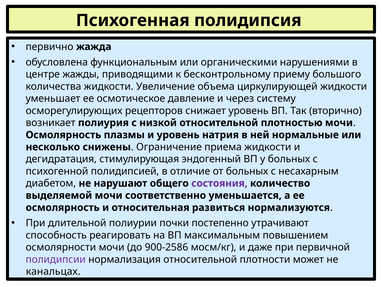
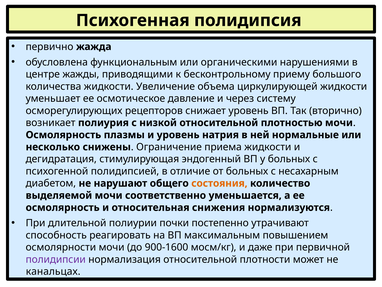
состояния colour: purple -> orange (219, 183)
развиться: развиться -> снижения (219, 207)
900-2586: 900-2586 -> 900-1600 (167, 247)
